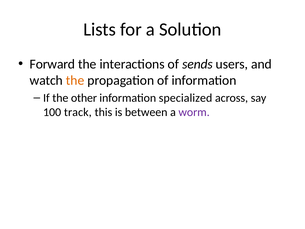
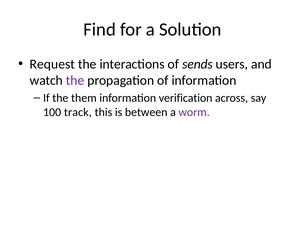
Lists: Lists -> Find (100, 30)
Forward: Forward -> Request (52, 64)
the colour: orange -> purple (75, 80)
other: other -> them (84, 98)
specialized: specialized -> verification (186, 98)
